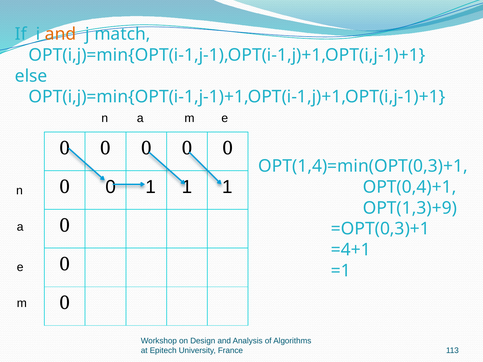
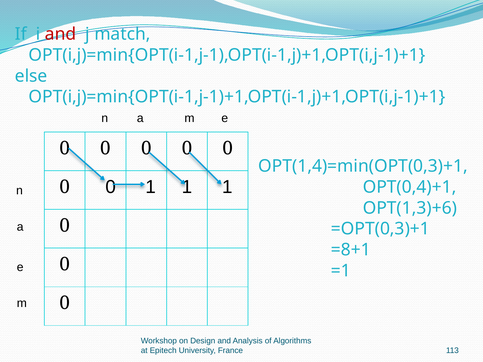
and colour: orange -> red (61, 34)
OPT(1,3)+9: OPT(1,3)+9 -> OPT(1,3)+6 (410, 208)
=4+1: =4+1 -> =8+1 (351, 250)
